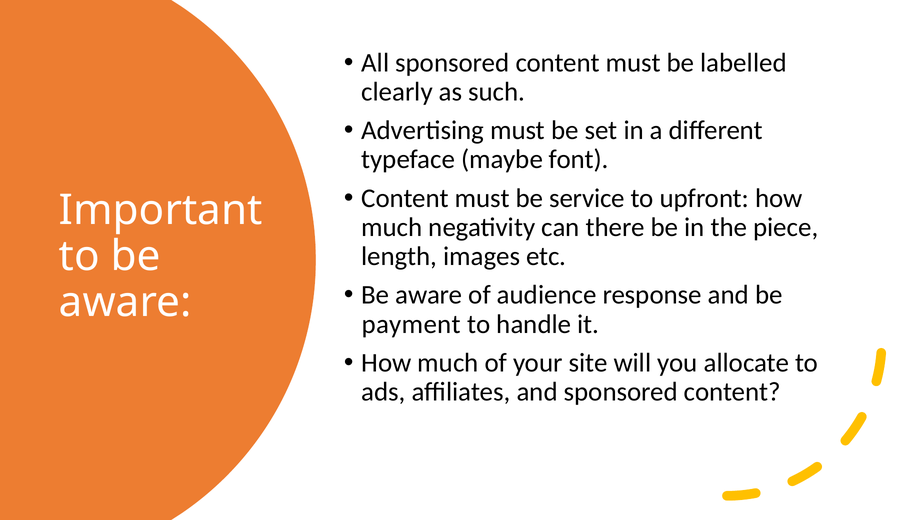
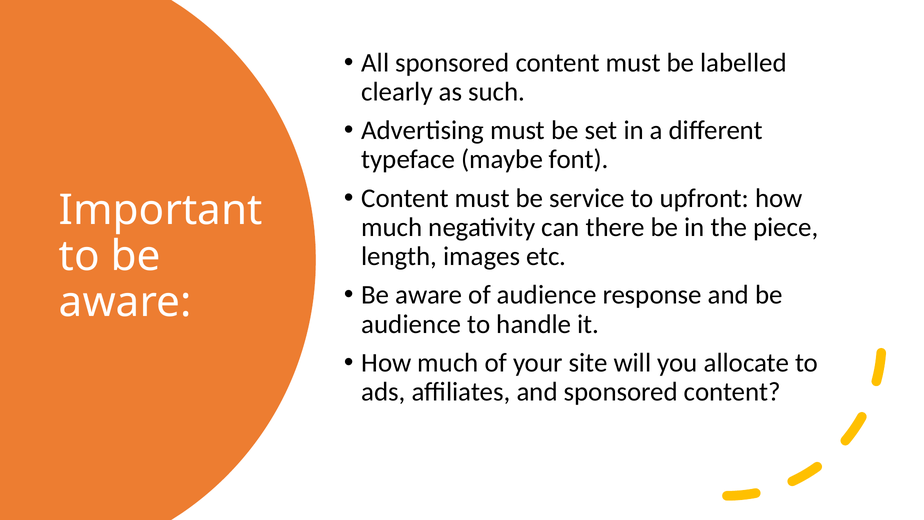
payment: payment -> audience (411, 324)
